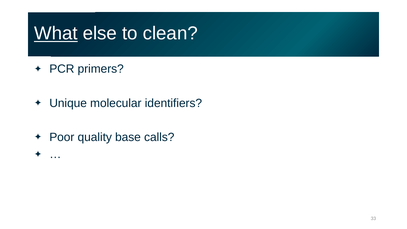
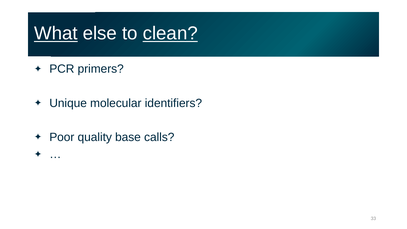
clean underline: none -> present (170, 33)
